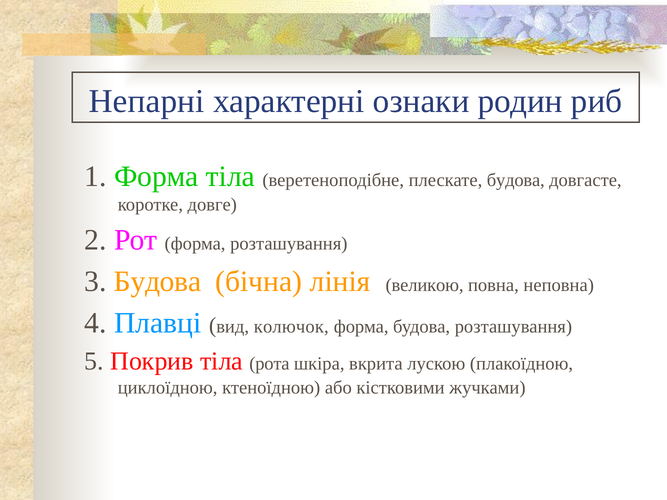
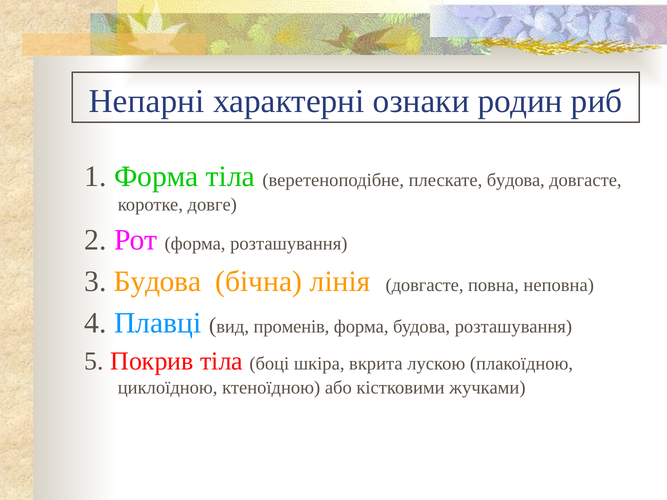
лінія великою: великою -> довгасте (425, 285)
колючок: колючок -> променів (291, 327)
рота: рота -> боці (269, 364)
